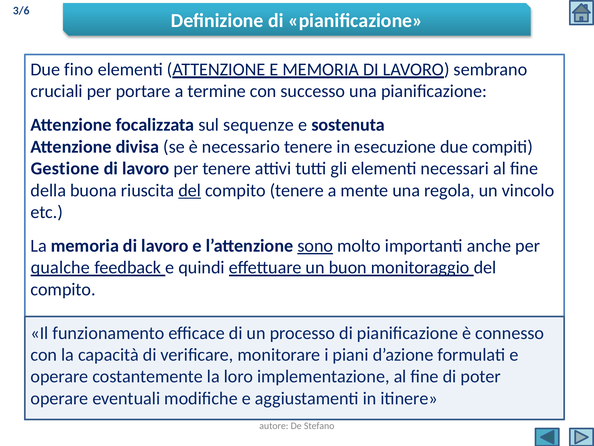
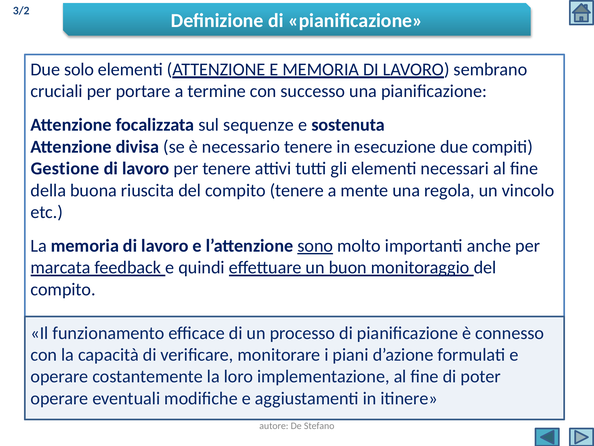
3/6: 3/6 -> 3/2 (21, 11)
fino: fino -> solo (79, 69)
del underline: present -> none (190, 190)
qualche: qualche -> marcata (61, 267)
